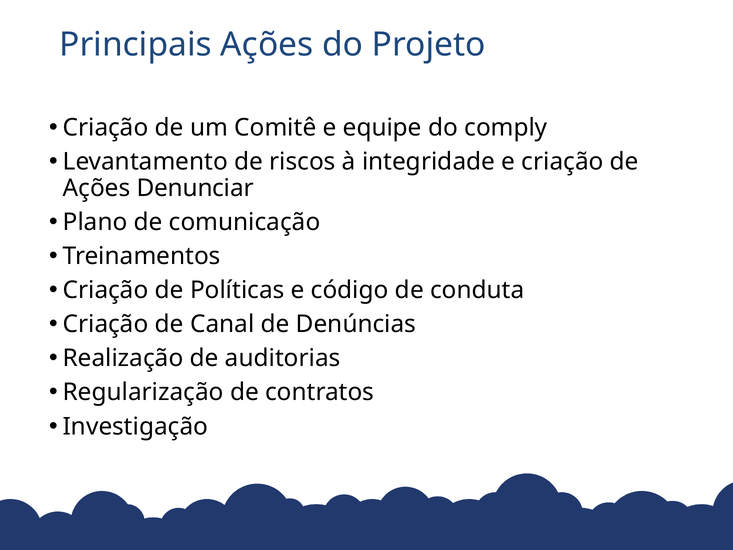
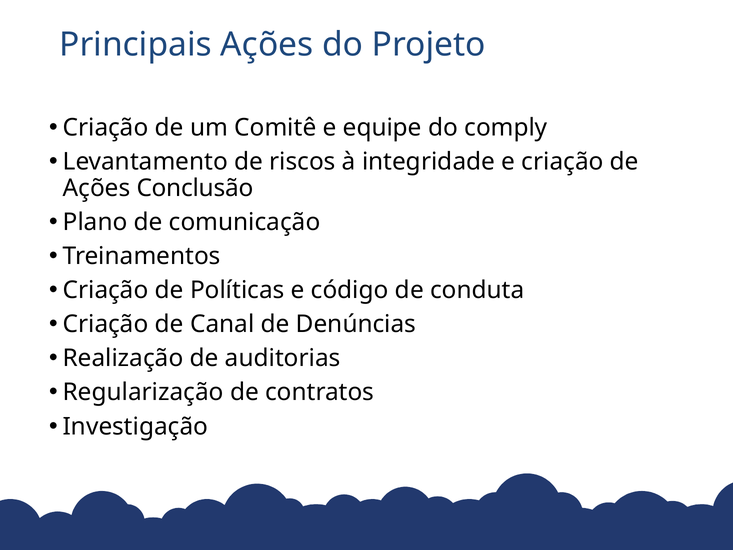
Denunciar: Denunciar -> Conclusão (195, 188)
